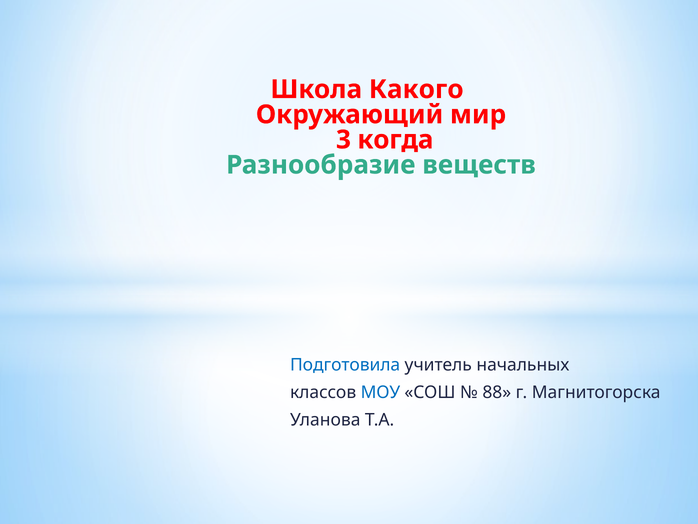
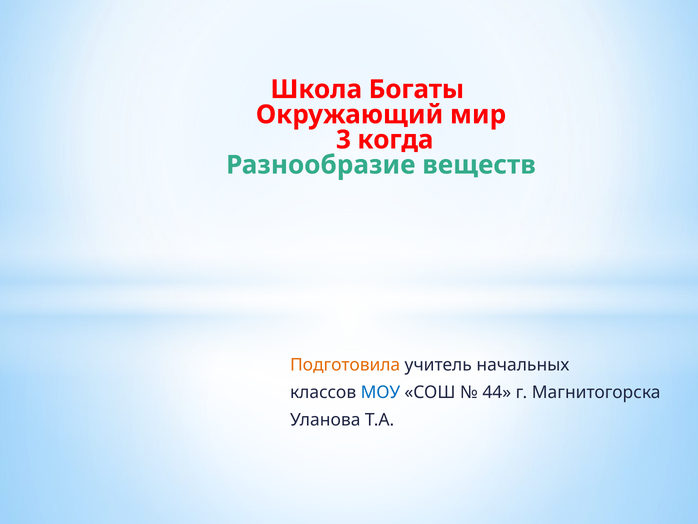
Какого: Какого -> Богаты (416, 89)
Подготовила colour: blue -> orange (345, 365)
88: 88 -> 44 (497, 392)
